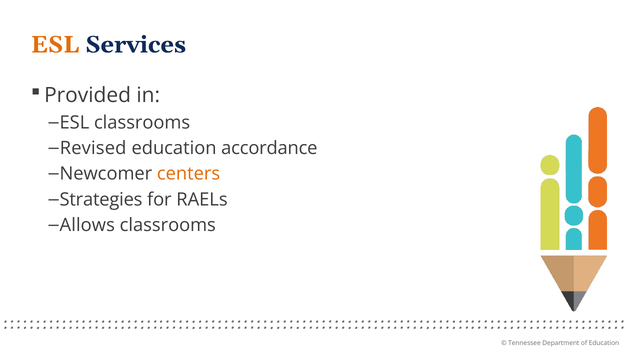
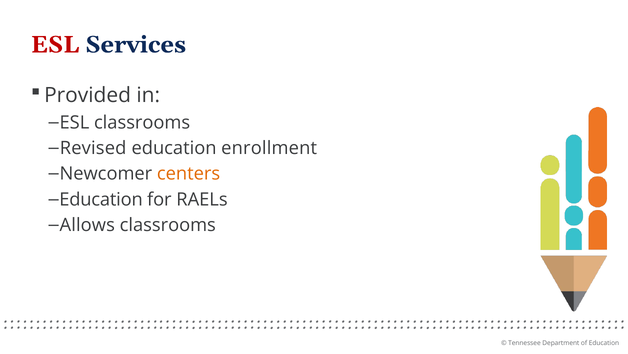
ESL colour: orange -> red (55, 45)
accordance: accordance -> enrollment (269, 148)
Strategies: Strategies -> Education (101, 199)
